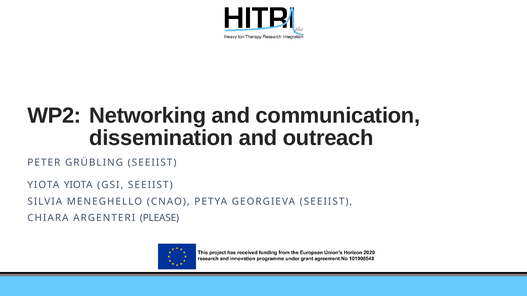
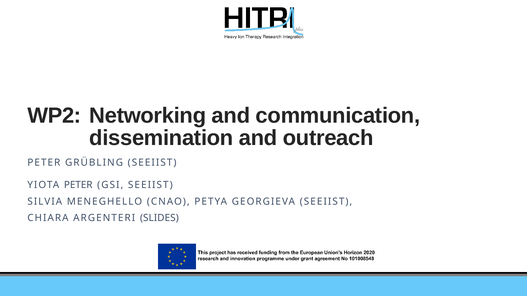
YIOTA YIOTA: YIOTA -> PETER (78, 185)
PLEASE: PLEASE -> SLIDES (159, 218)
